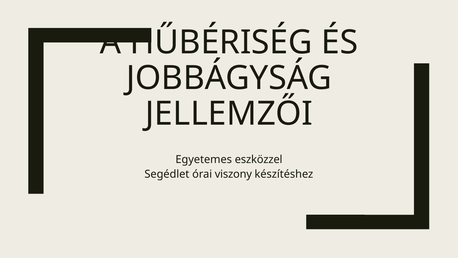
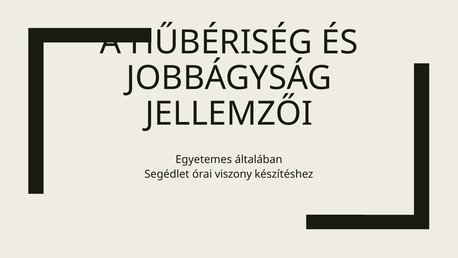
eszközzel: eszközzel -> általában (259, 159)
